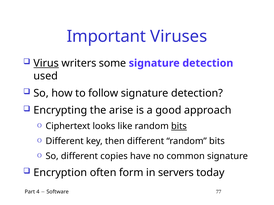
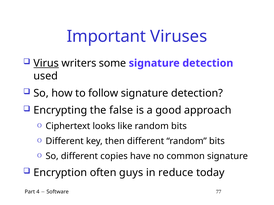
arise: arise -> false (121, 111)
bits underline: present -> none (179, 126)
form: form -> guys (131, 173)
servers: servers -> reduce (176, 173)
